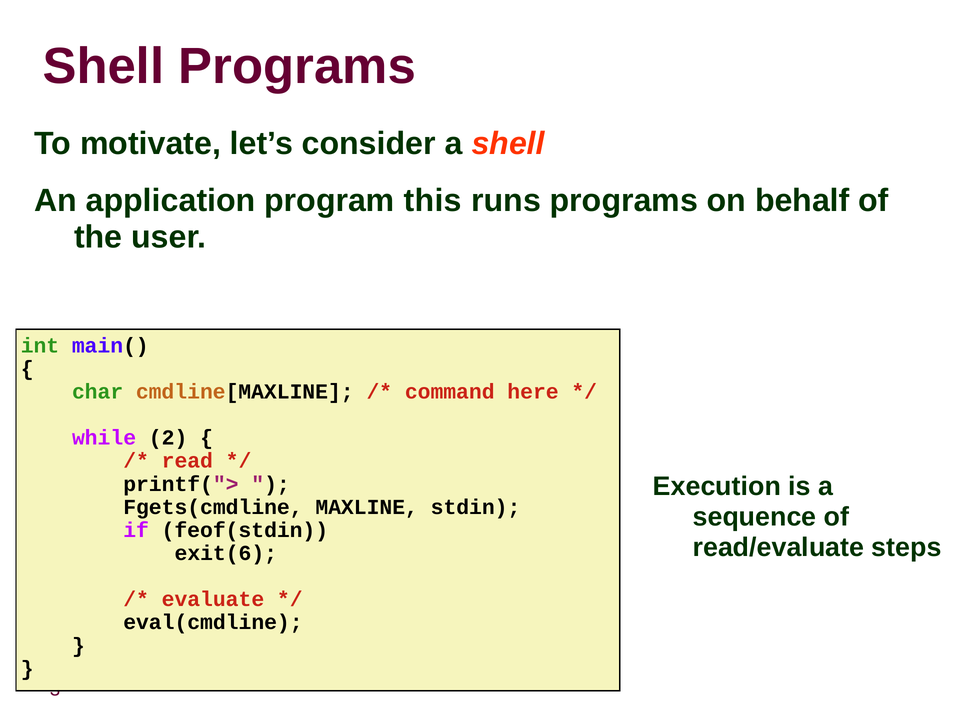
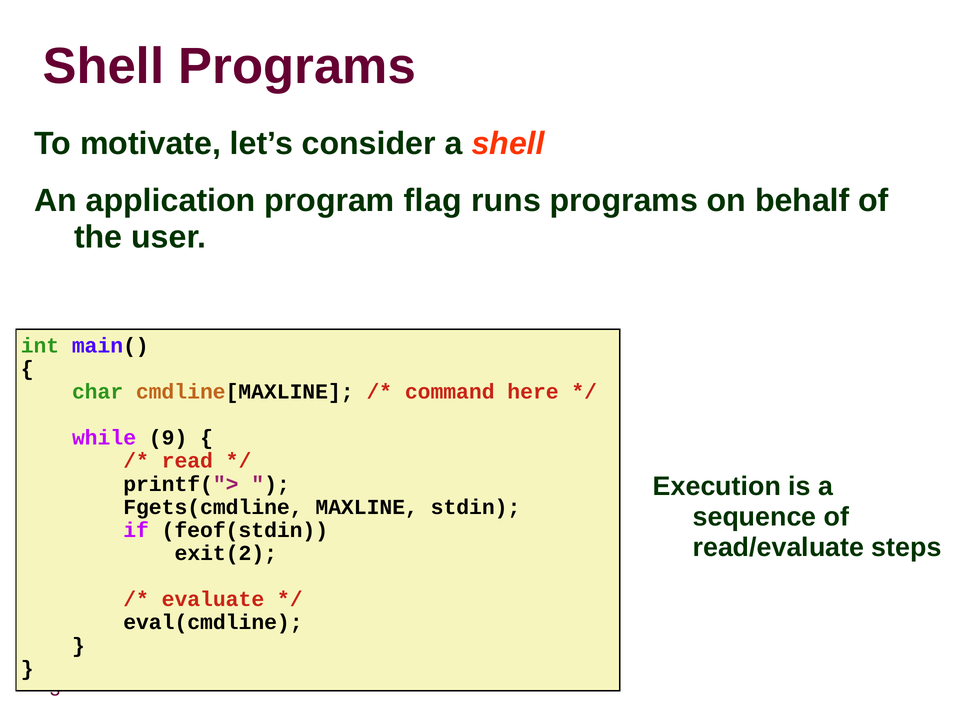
this: this -> flag (433, 201)
2: 2 -> 9 (168, 438)
exit(6: exit(6 -> exit(2 (226, 553)
